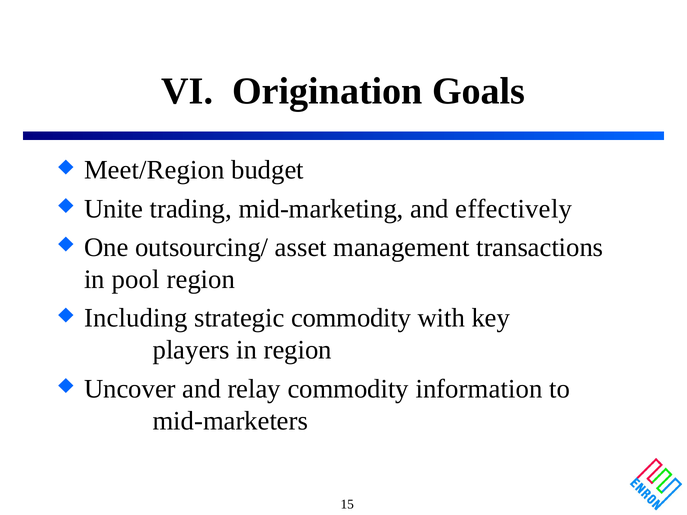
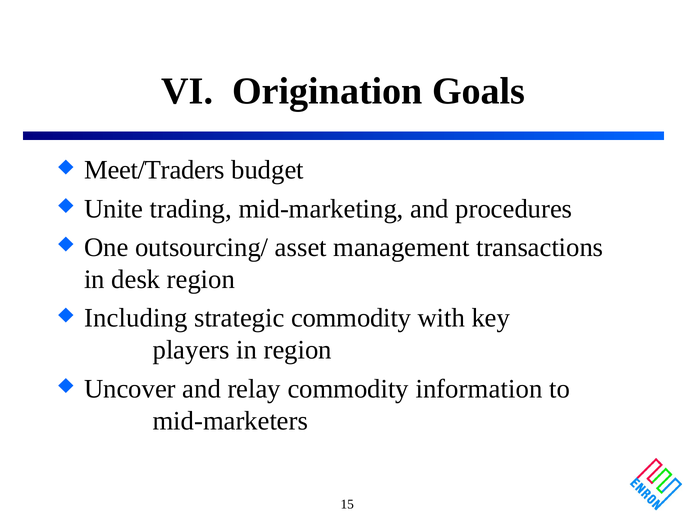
Meet/Region: Meet/Region -> Meet/Traders (154, 170)
effectively: effectively -> procedures (514, 209)
pool: pool -> desk (136, 280)
